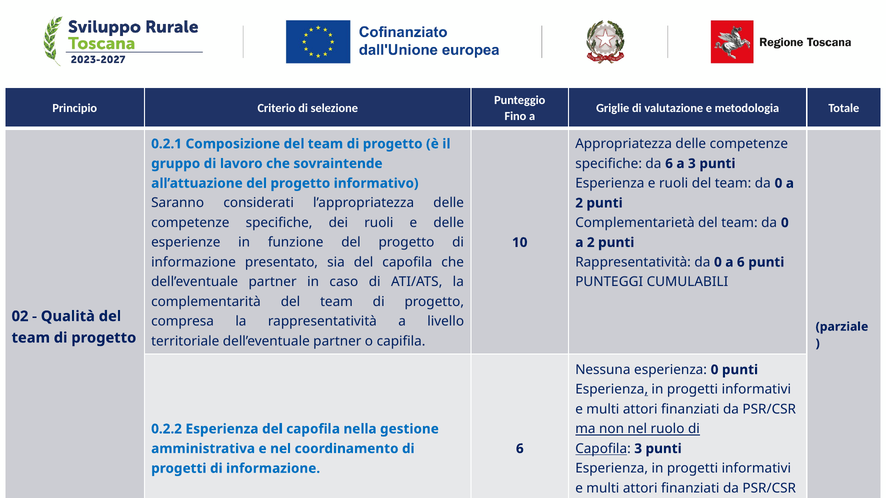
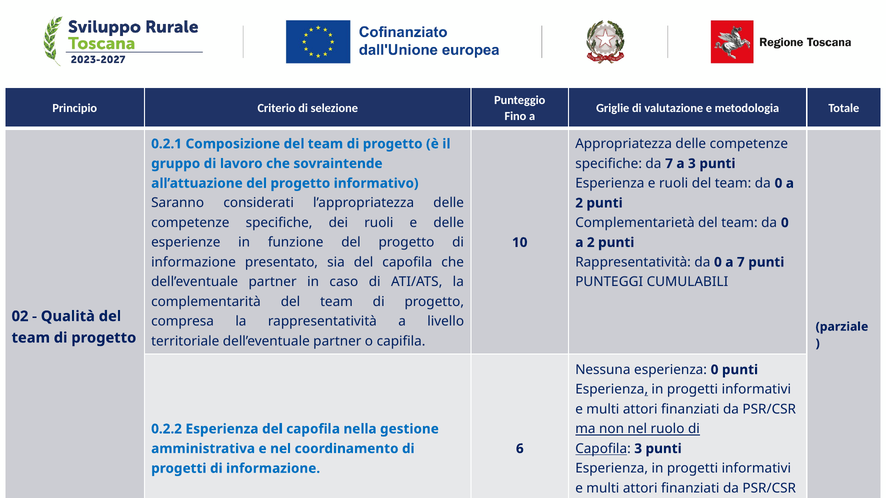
da 6: 6 -> 7 (669, 164)
a 6: 6 -> 7 (741, 262)
